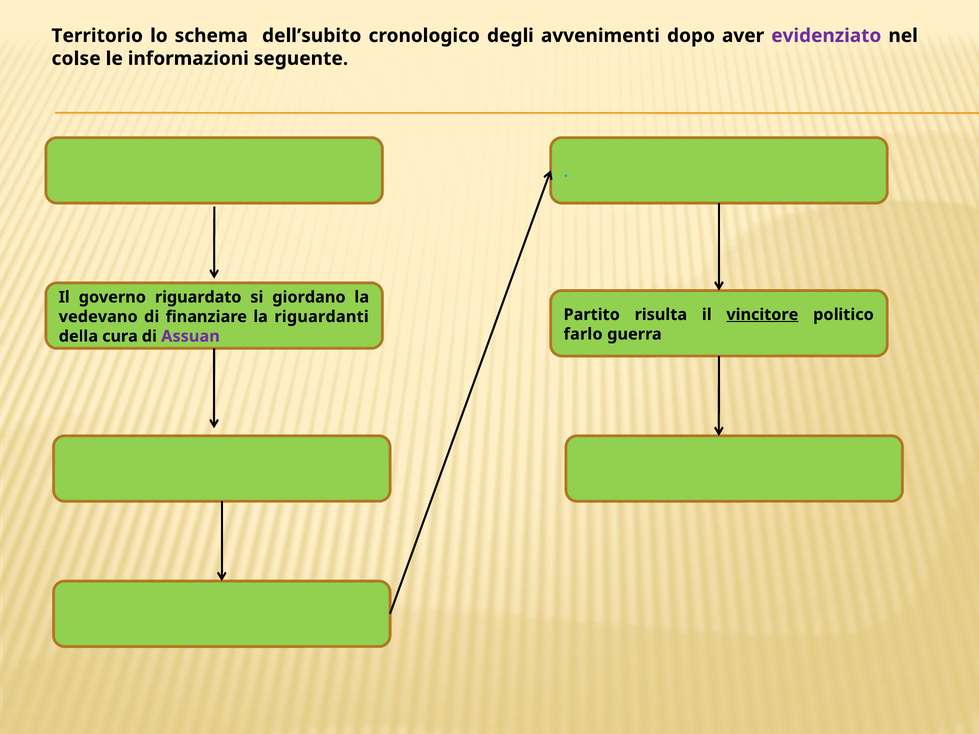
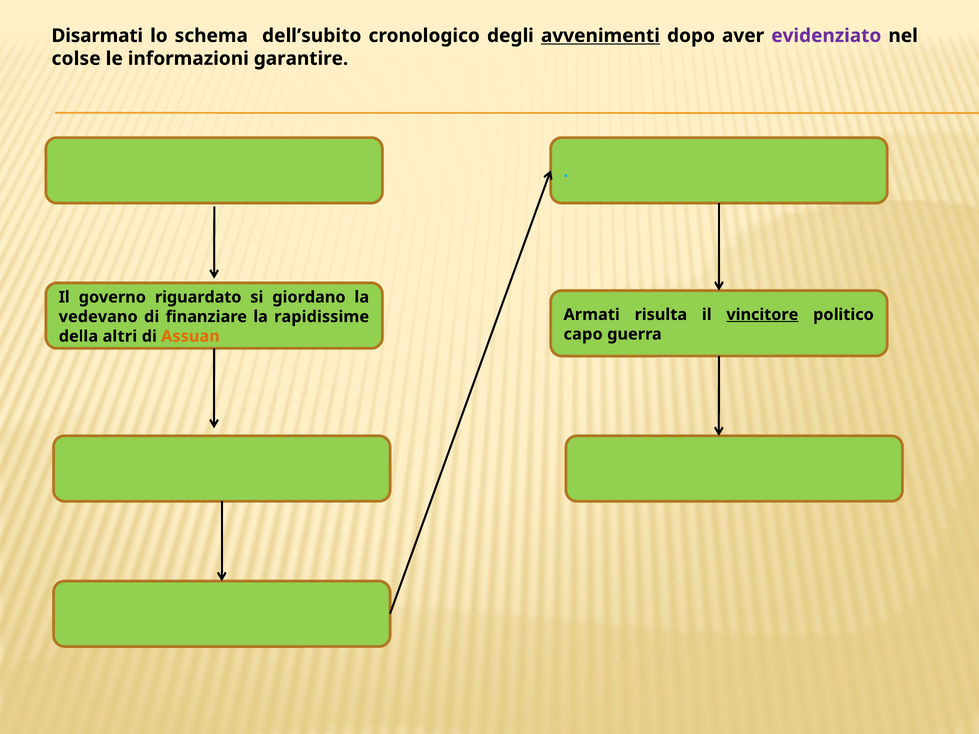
Territorio: Territorio -> Disarmati (97, 36)
avvenimenti underline: none -> present (600, 36)
seguente: seguente -> garantire (301, 59)
Partito: Partito -> Armati (592, 315)
riguardanti: riguardanti -> rapidissime (322, 317)
farlo: farlo -> capo (583, 334)
cura: cura -> altri (120, 336)
Assuan colour: purple -> orange (190, 336)
